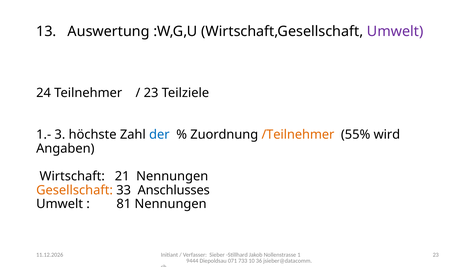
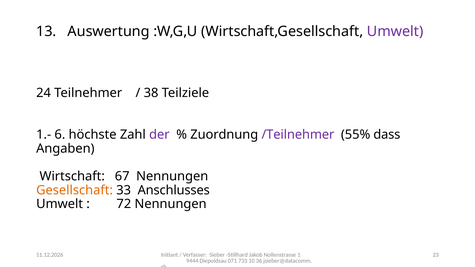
23: 23 -> 38 (151, 93)
3: 3 -> 6 (60, 135)
der colour: blue -> purple (159, 135)
/Teilnehmer colour: orange -> purple (298, 135)
wird: wird -> dass (387, 135)
21: 21 -> 67 (122, 176)
81: 81 -> 72 (124, 204)
